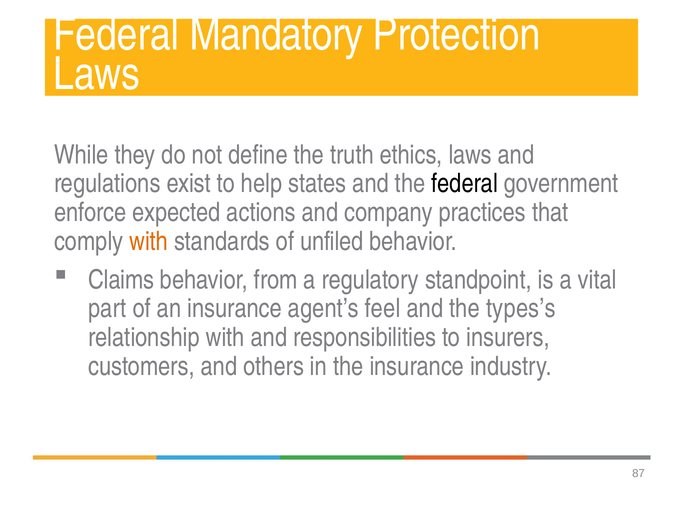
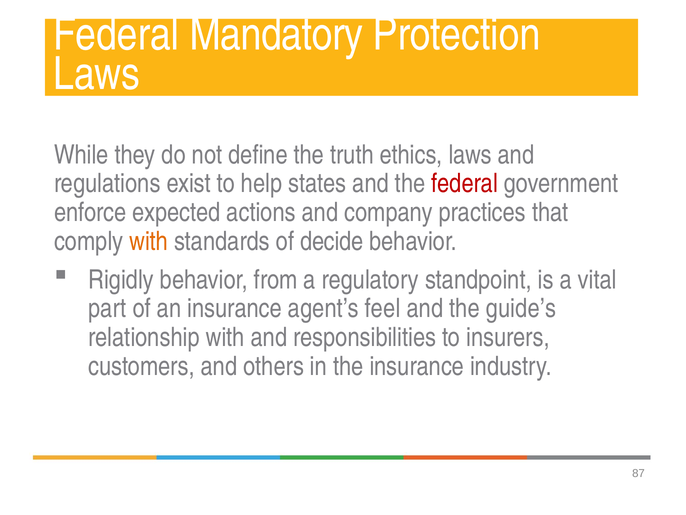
federal colour: black -> red (465, 183)
unfiled: unfiled -> decide (332, 241)
Claims: Claims -> Rigidly (121, 279)
types’s: types’s -> guide’s (521, 308)
